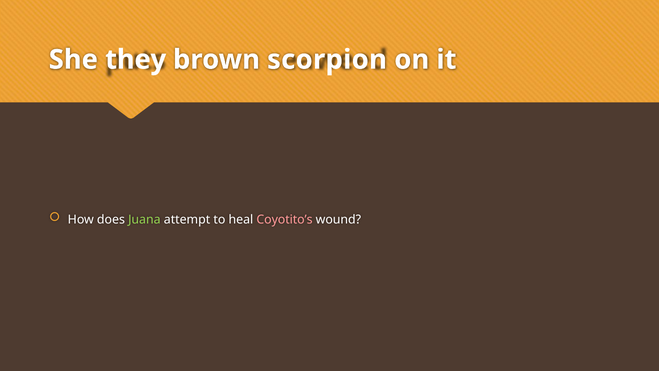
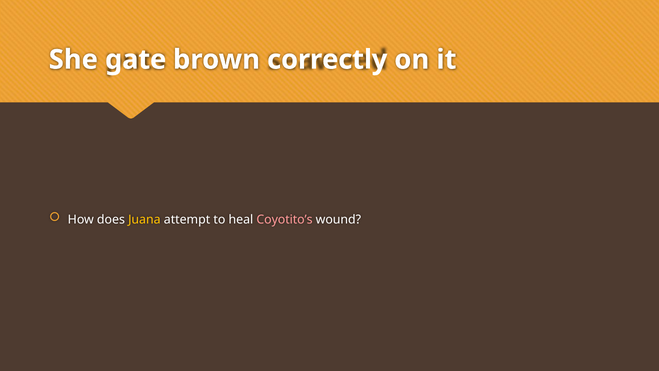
they: they -> gate (136, 60)
scorpion: scorpion -> correctly (327, 60)
Juana colour: light green -> yellow (144, 219)
